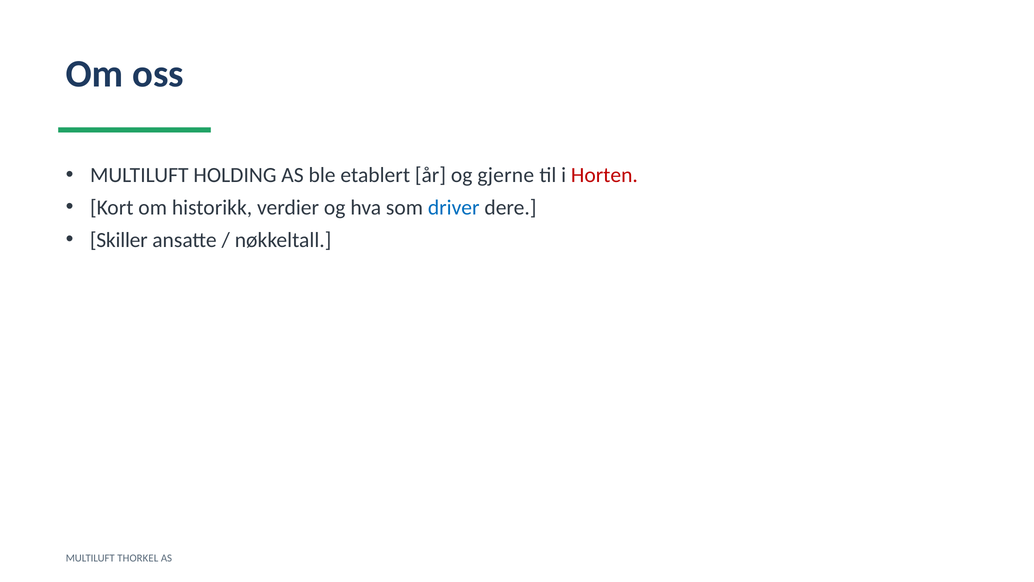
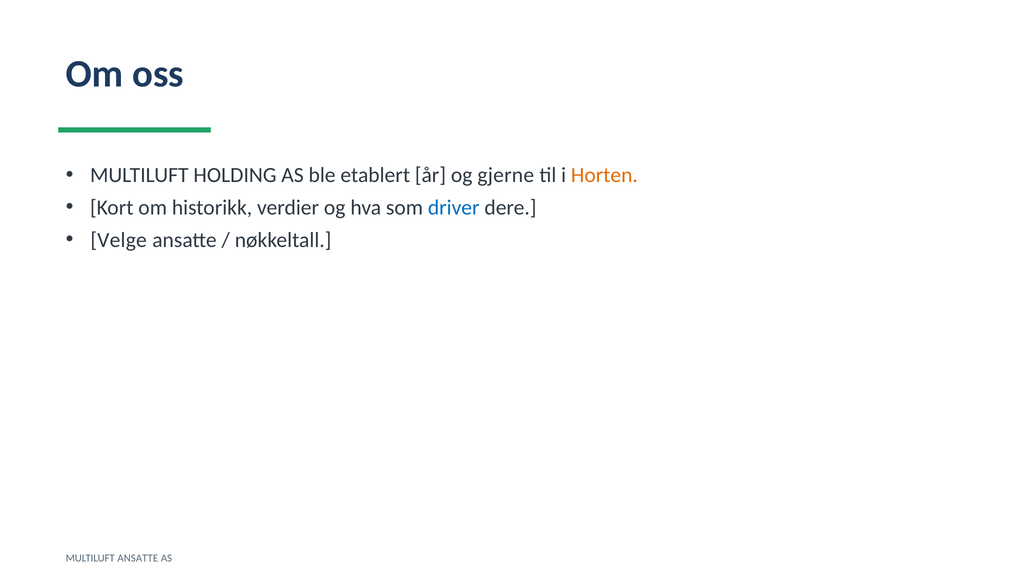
Horten colour: red -> orange (604, 175)
Skiller: Skiller -> Velge (119, 240)
MULTILUFT THORKEL: THORKEL -> ANSATTE (138, 558)
